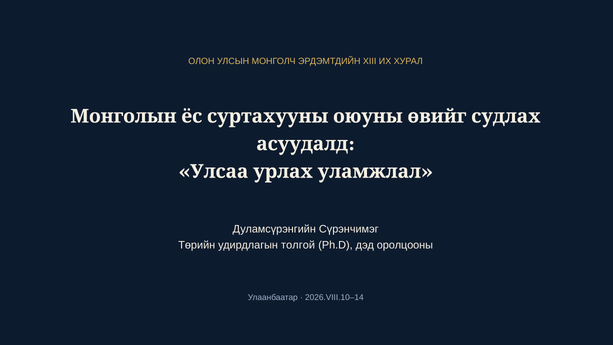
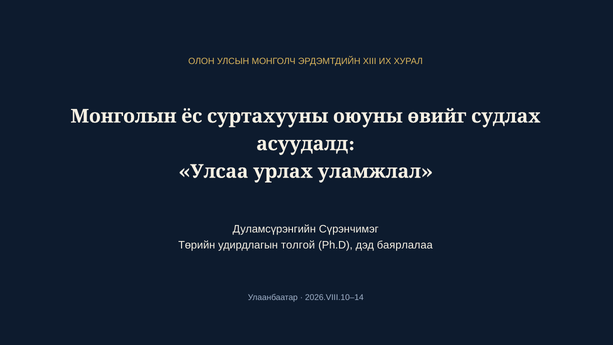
оролцооны: оролцооны -> баярлалаа (405, 245)
